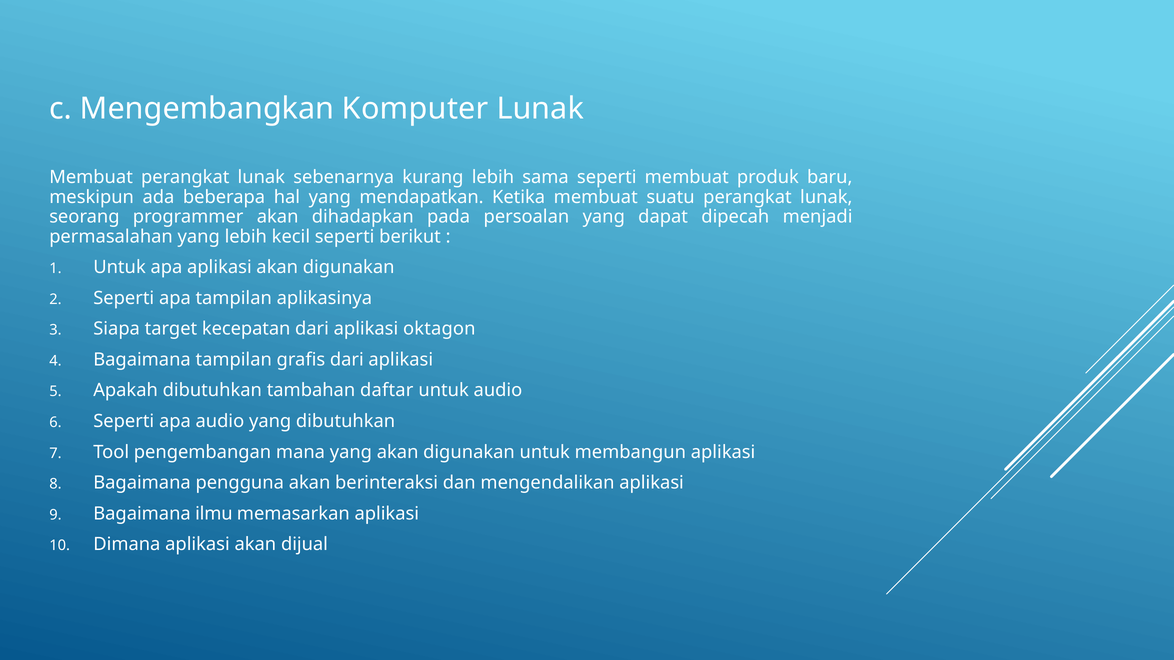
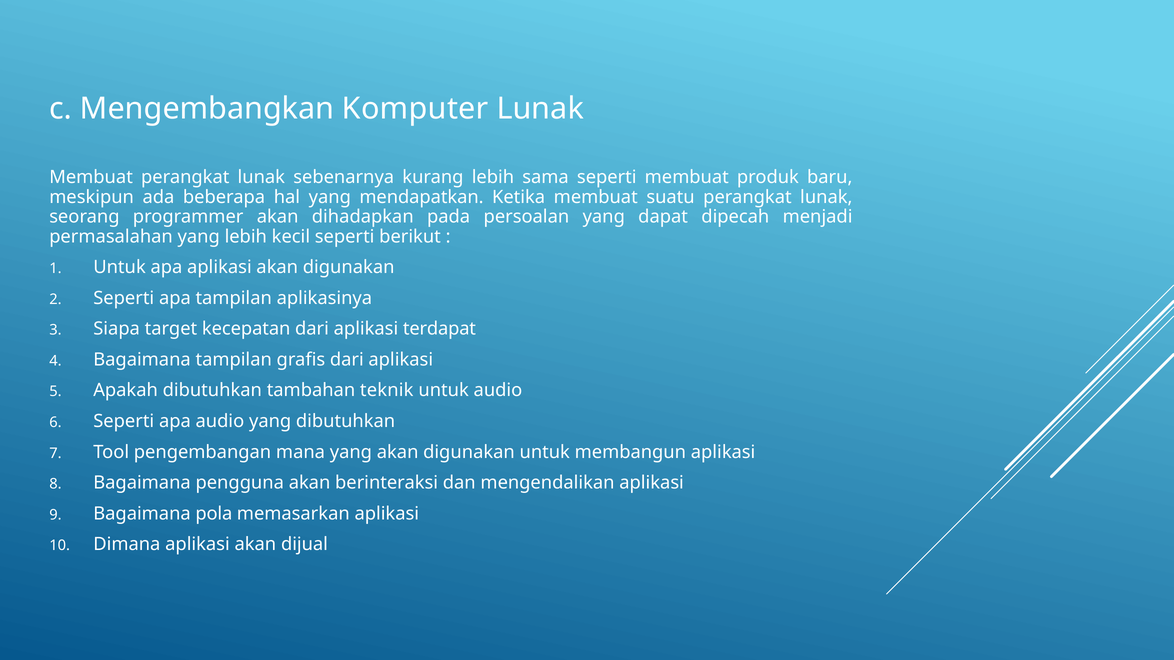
oktagon: oktagon -> terdapat (439, 329)
daftar: daftar -> teknik (387, 391)
ilmu: ilmu -> pola (214, 514)
